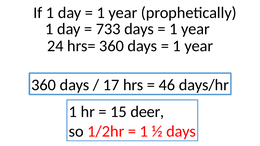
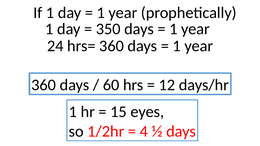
733: 733 -> 350 (108, 29)
17: 17 -> 60 (111, 85)
46: 46 -> 12 (167, 85)
deer: deer -> eyes (147, 112)
1: 1 -> 4 (144, 131)
